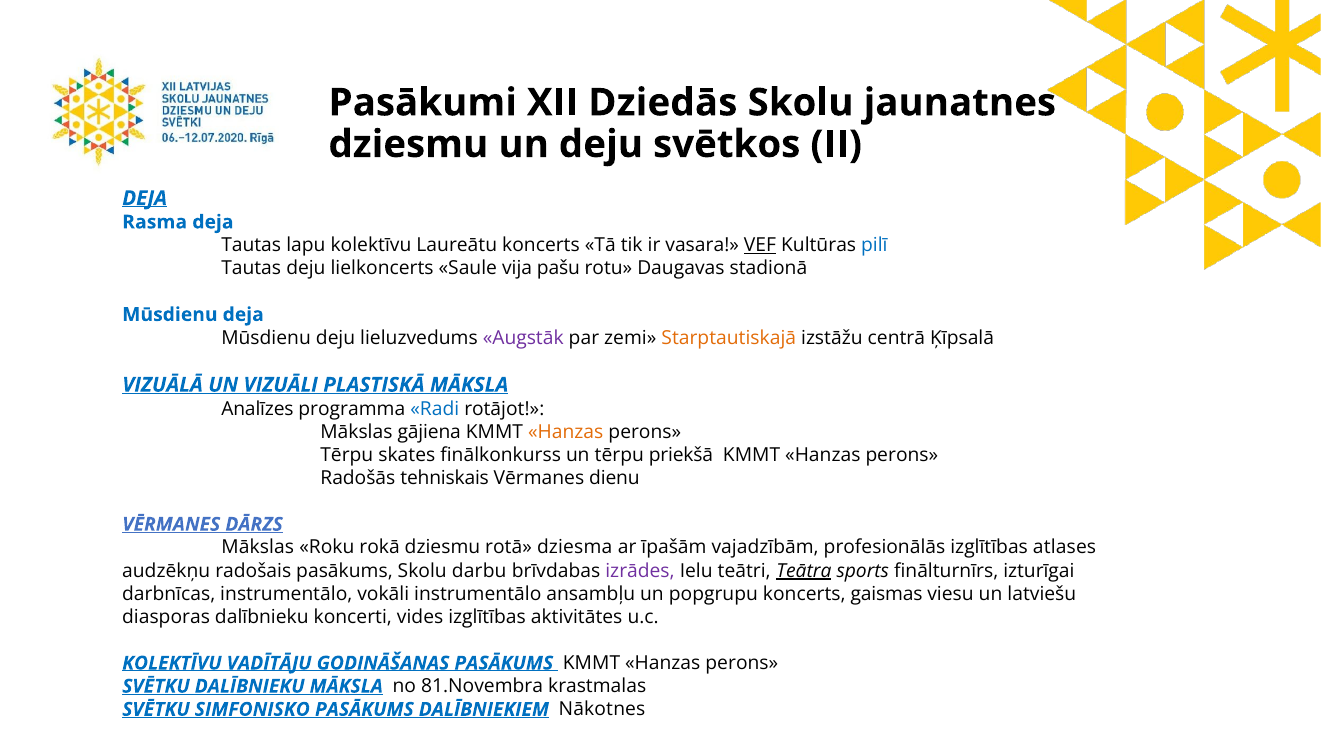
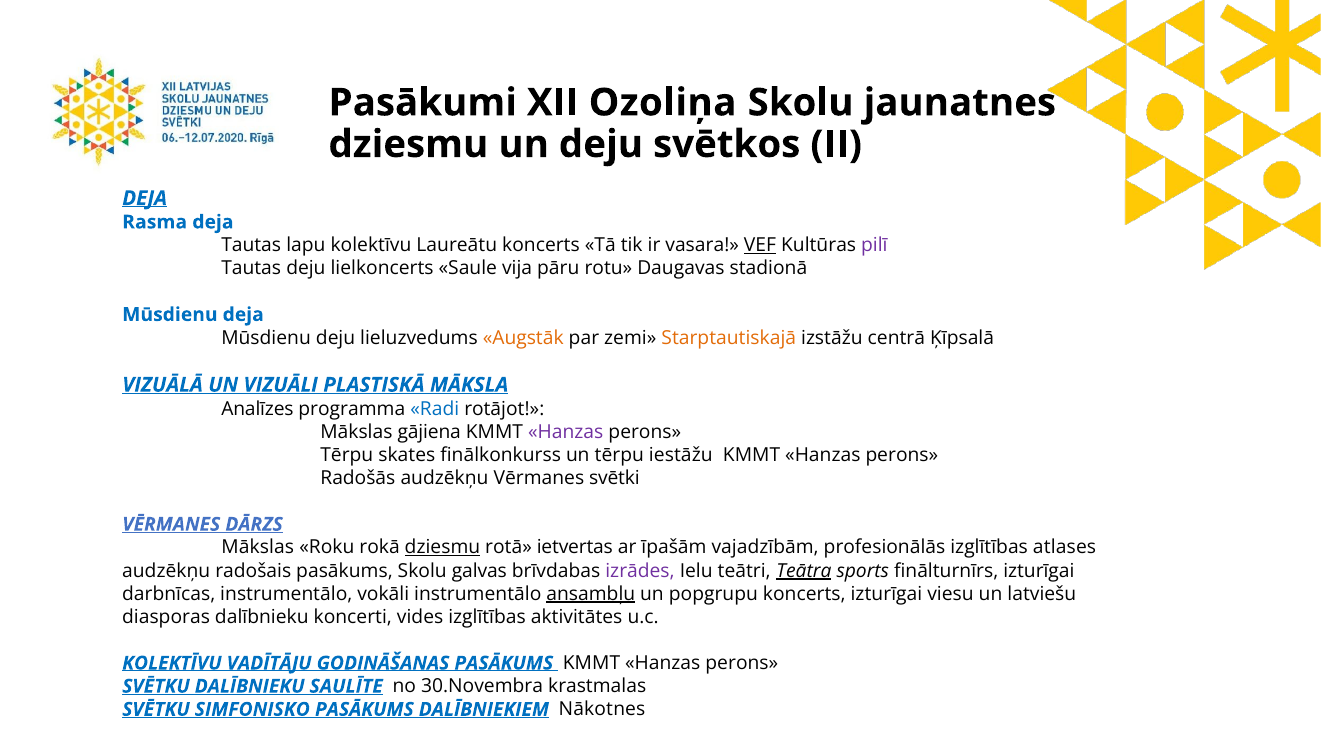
Dziedās: Dziedās -> Ozoliņa (663, 103)
pilī colour: blue -> purple (874, 245)
pašu: pašu -> pāru (558, 268)
Augstāk colour: purple -> orange (523, 338)
Hanzas colour: orange -> purple (566, 432)
priekšā: priekšā -> iestāžu (681, 455)
Radošās tehniskais: tehniskais -> audzēkņu (445, 478)
dienu: dienu -> svētki (614, 478)
dziesmu underline: none -> present (442, 548)
dziesma: dziesma -> ietvertas (575, 548)
darbu: darbu -> galvas (479, 571)
ansambļu underline: none -> present (591, 594)
koncerts gaismas: gaismas -> izturīgai (886, 594)
DALĪBNIEKU MĀKSLA: MĀKSLA -> SAULĪTE (346, 686)
81.Novembra: 81.Novembra -> 30.Novembra (482, 686)
